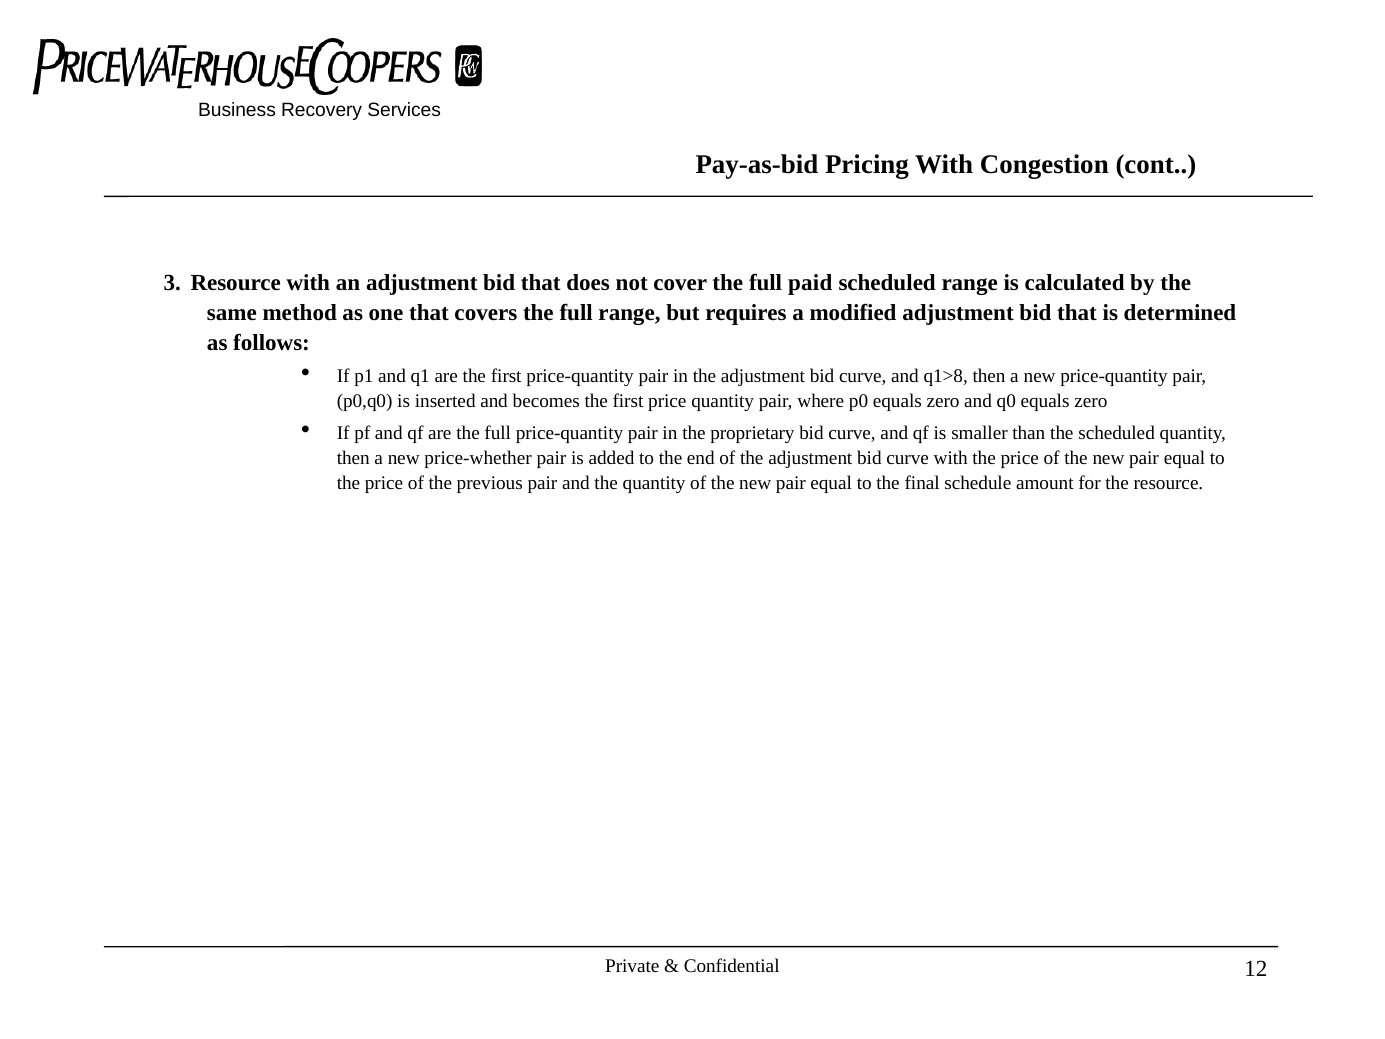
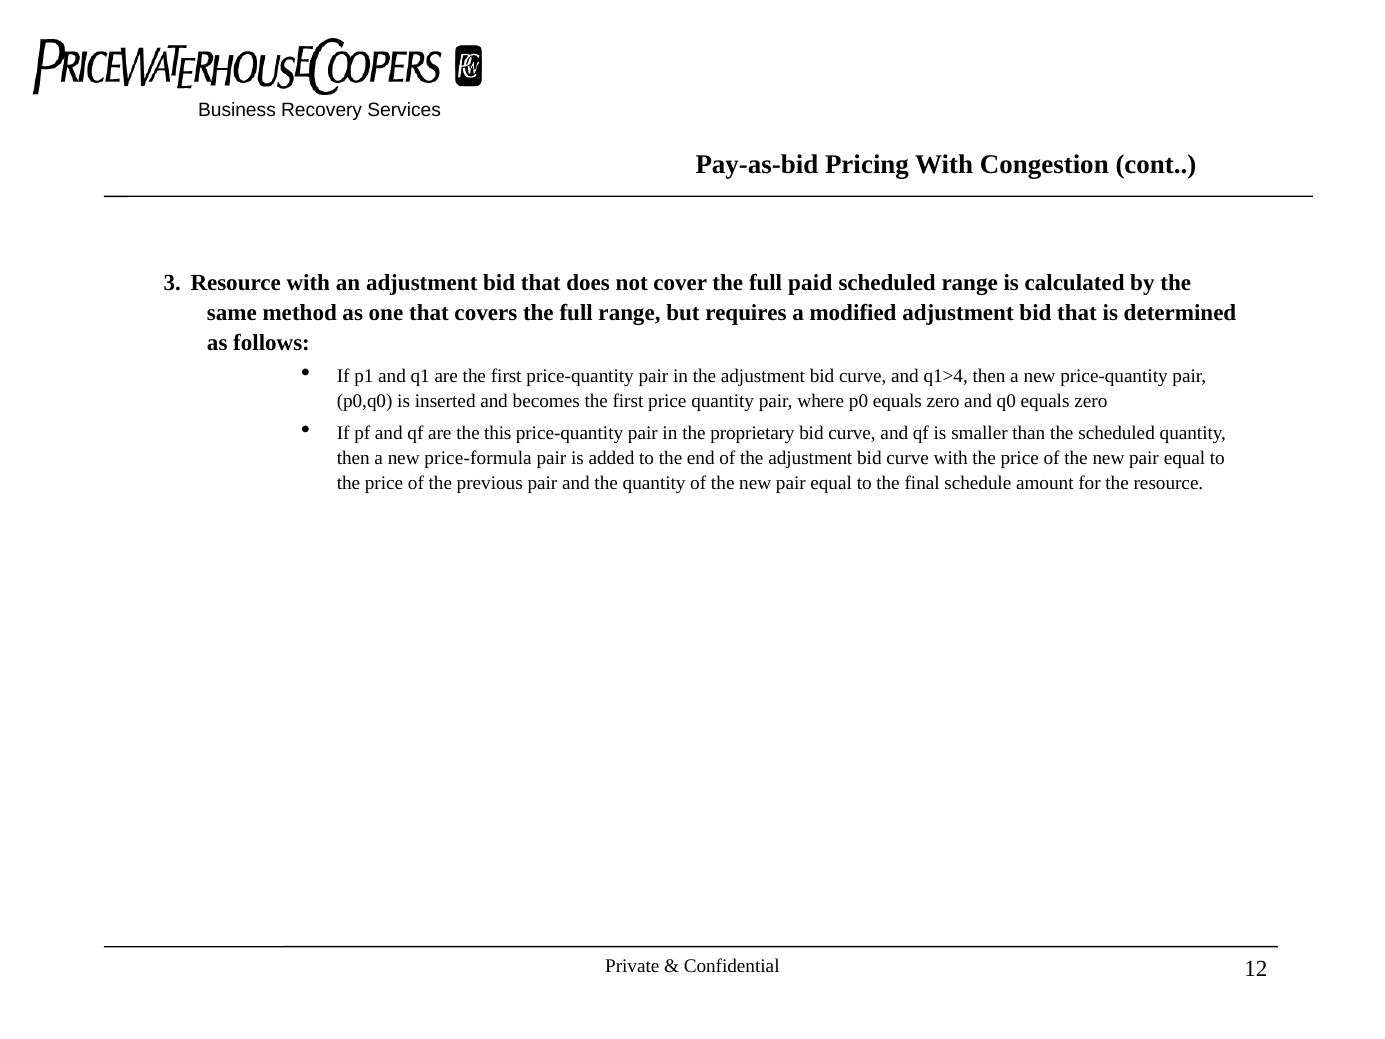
q1>8: q1>8 -> q1>4 (946, 376)
are the full: full -> this (498, 433)
price-whether: price-whether -> price-formula (478, 458)
